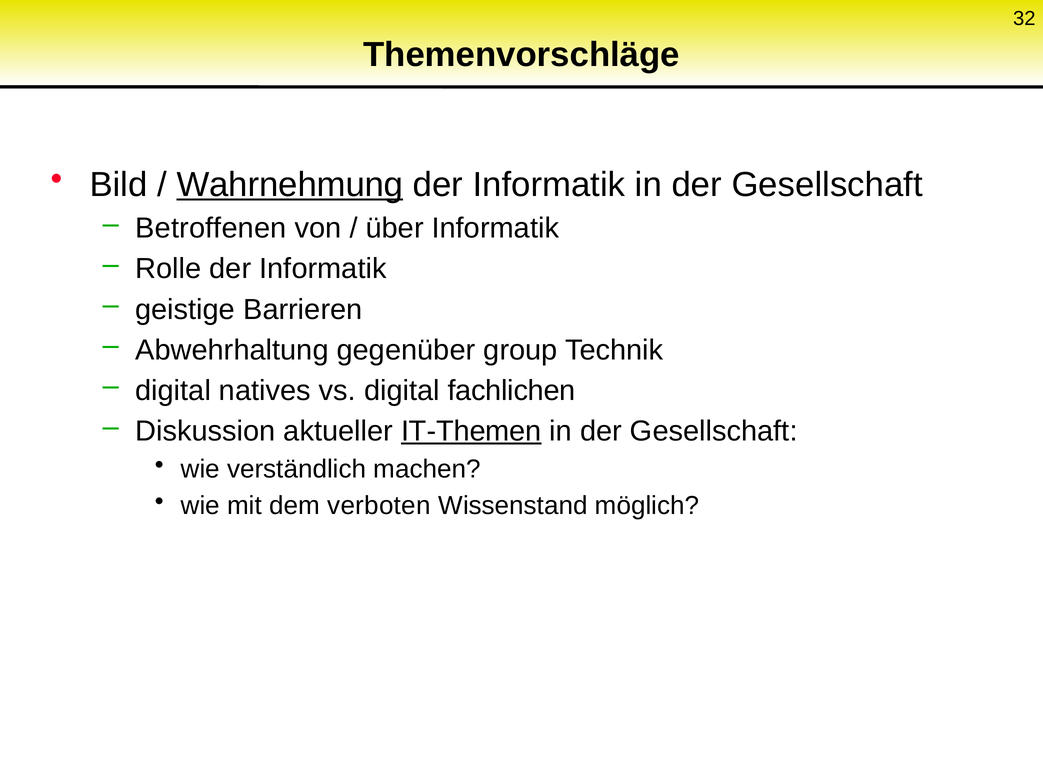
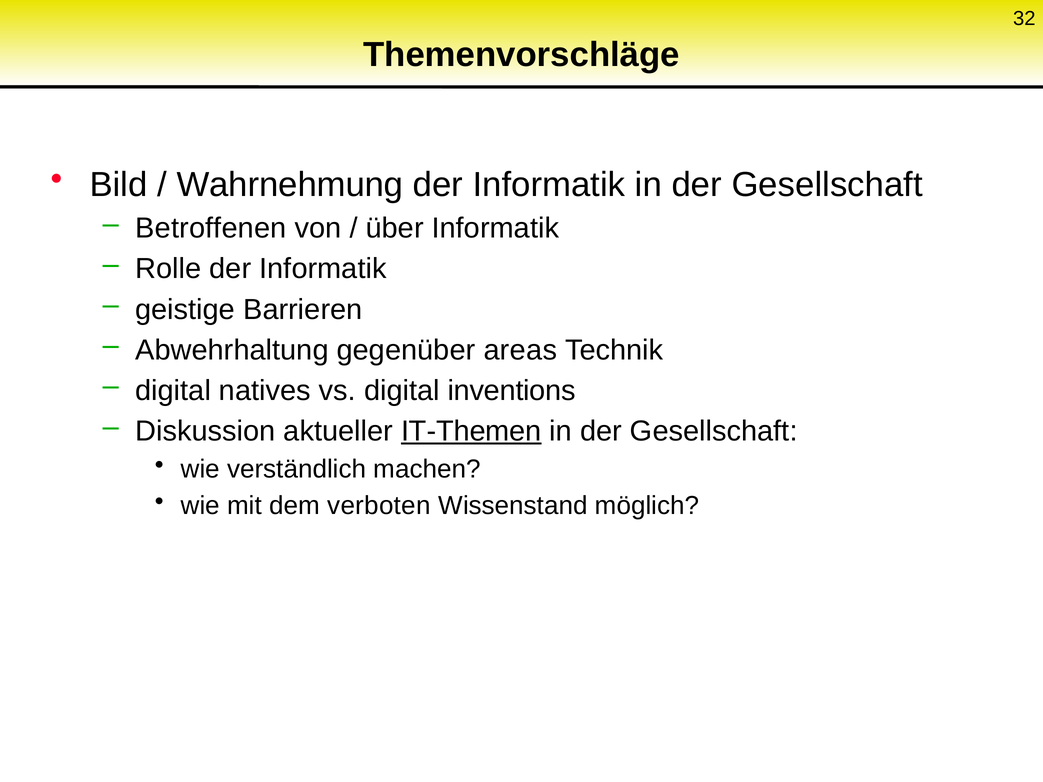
Wahrnehmung underline: present -> none (290, 185)
group: group -> areas (520, 350)
fachlichen: fachlichen -> inventions (512, 391)
